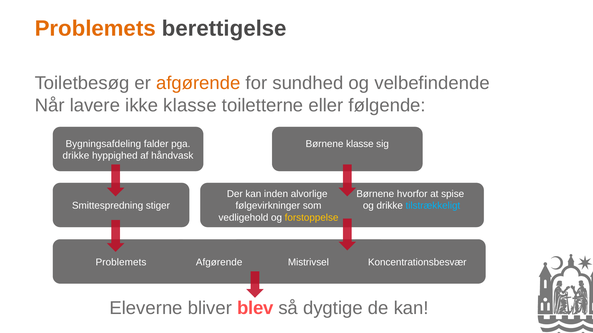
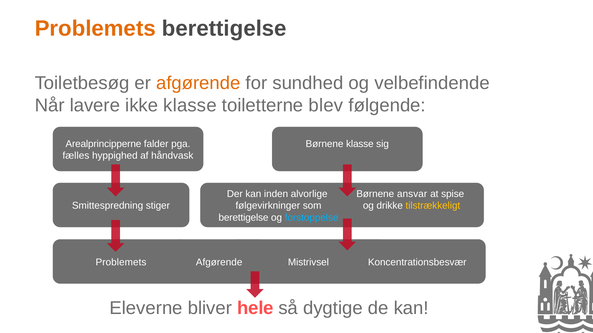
eller: eller -> blev (326, 106)
Bygningsafdeling: Bygningsafdeling -> Arealprincipperne (103, 144)
drikke: drikke -> fælles (76, 156)
hvorfor: hvorfor -> ansvar (412, 194)
tilstrækkeligt colour: light blue -> yellow (433, 206)
vedligehold: vedligehold -> berettigelse (244, 218)
forstoppelse colour: yellow -> light blue (312, 218)
blev: blev -> hele (255, 309)
